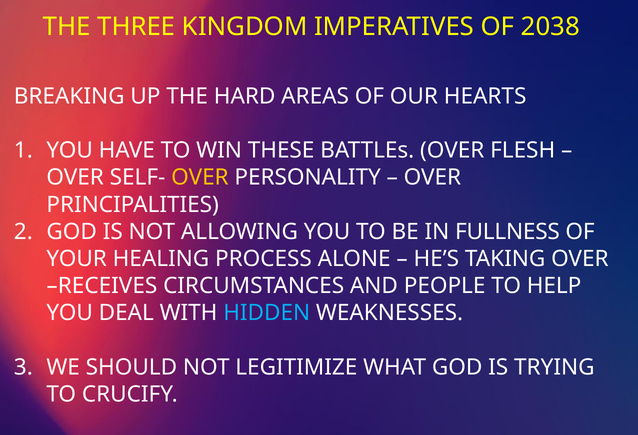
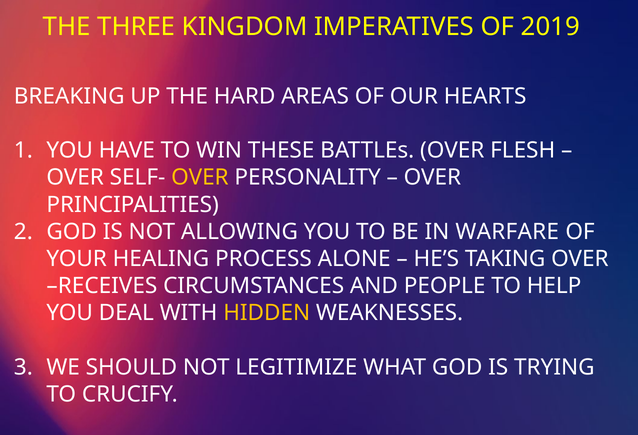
2038: 2038 -> 2019 (550, 27)
FULLNESS: FULLNESS -> WARFARE (507, 232)
HIDDEN colour: light blue -> yellow (267, 313)
